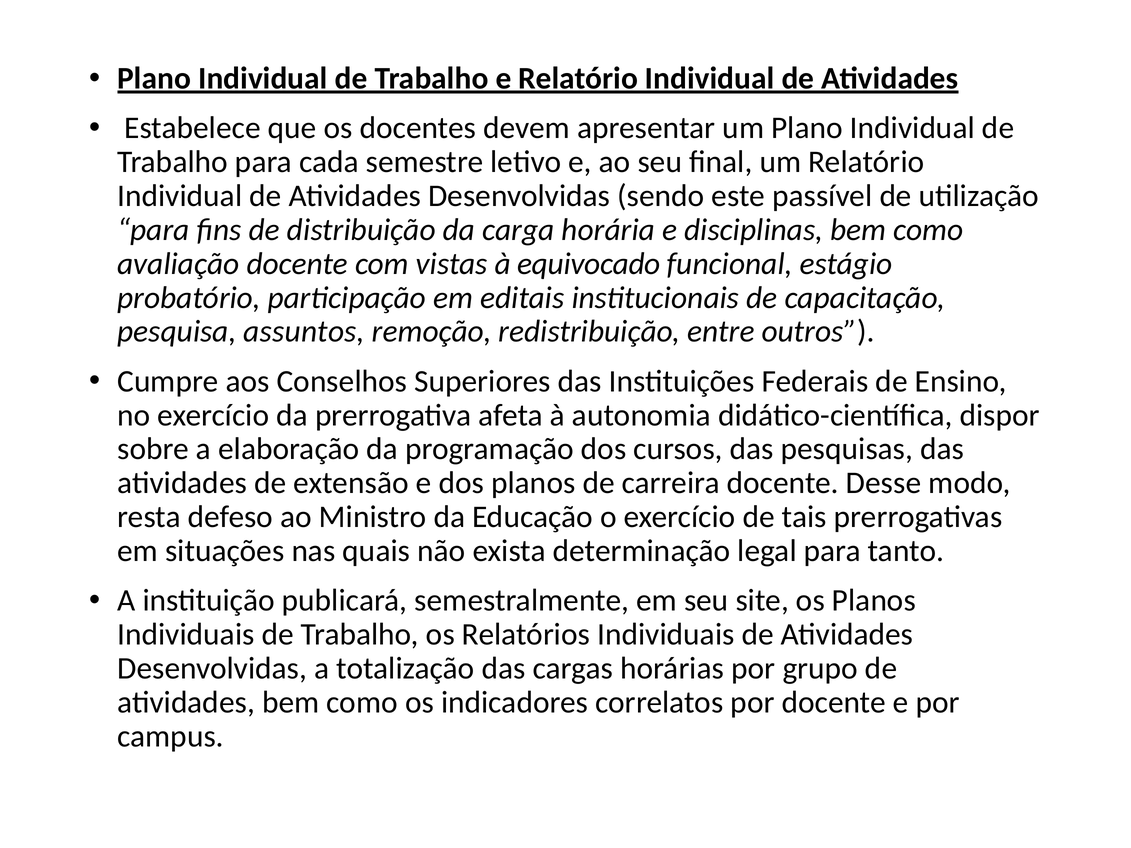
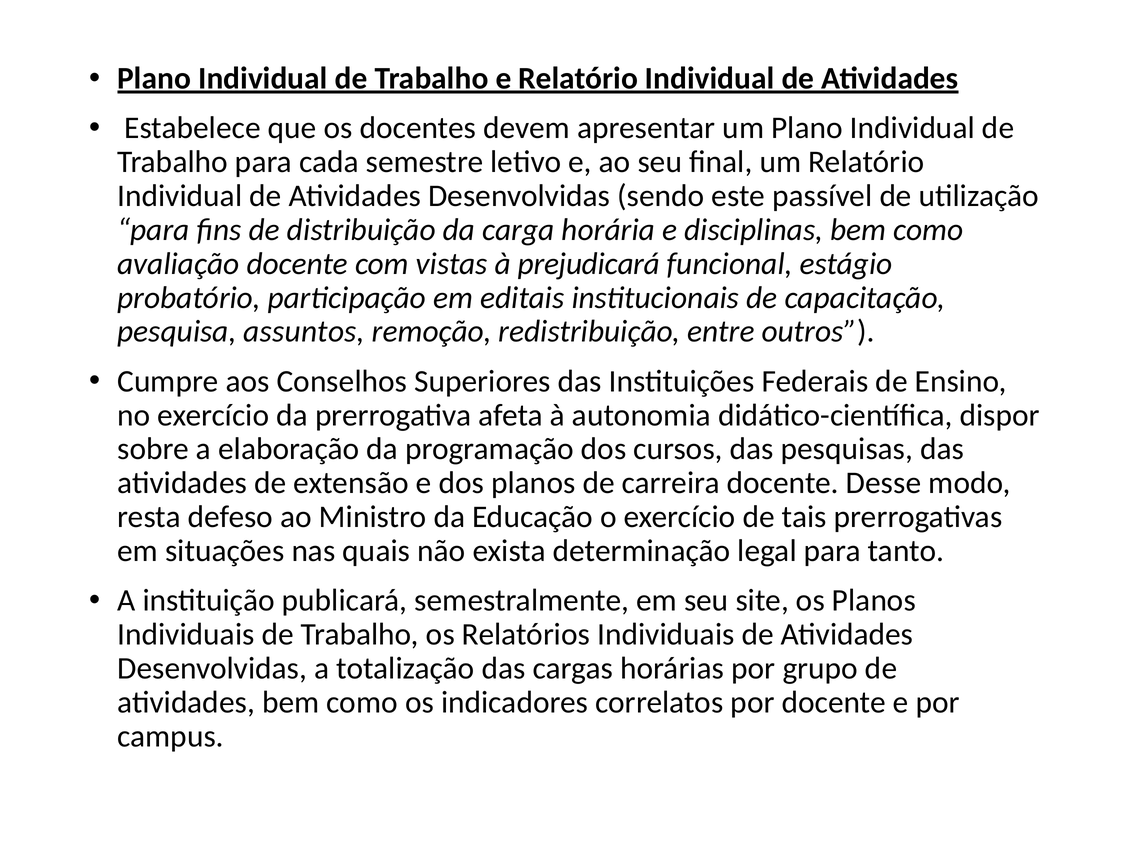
equivocado: equivocado -> prejudicará (589, 264)
